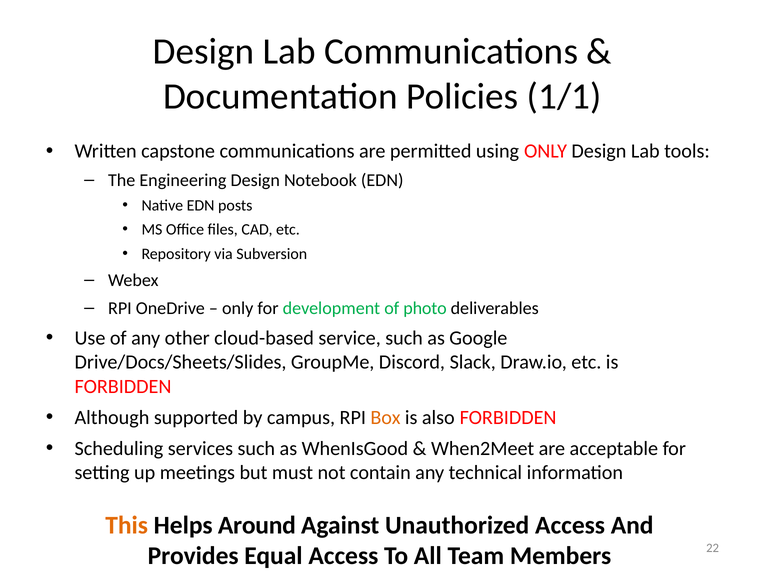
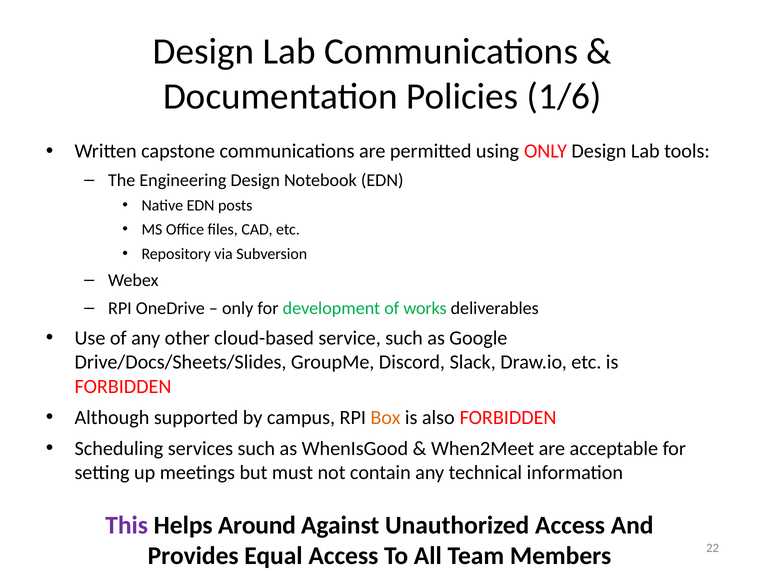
1/1: 1/1 -> 1/6 (564, 96)
photo: photo -> works (425, 308)
This colour: orange -> purple (127, 525)
